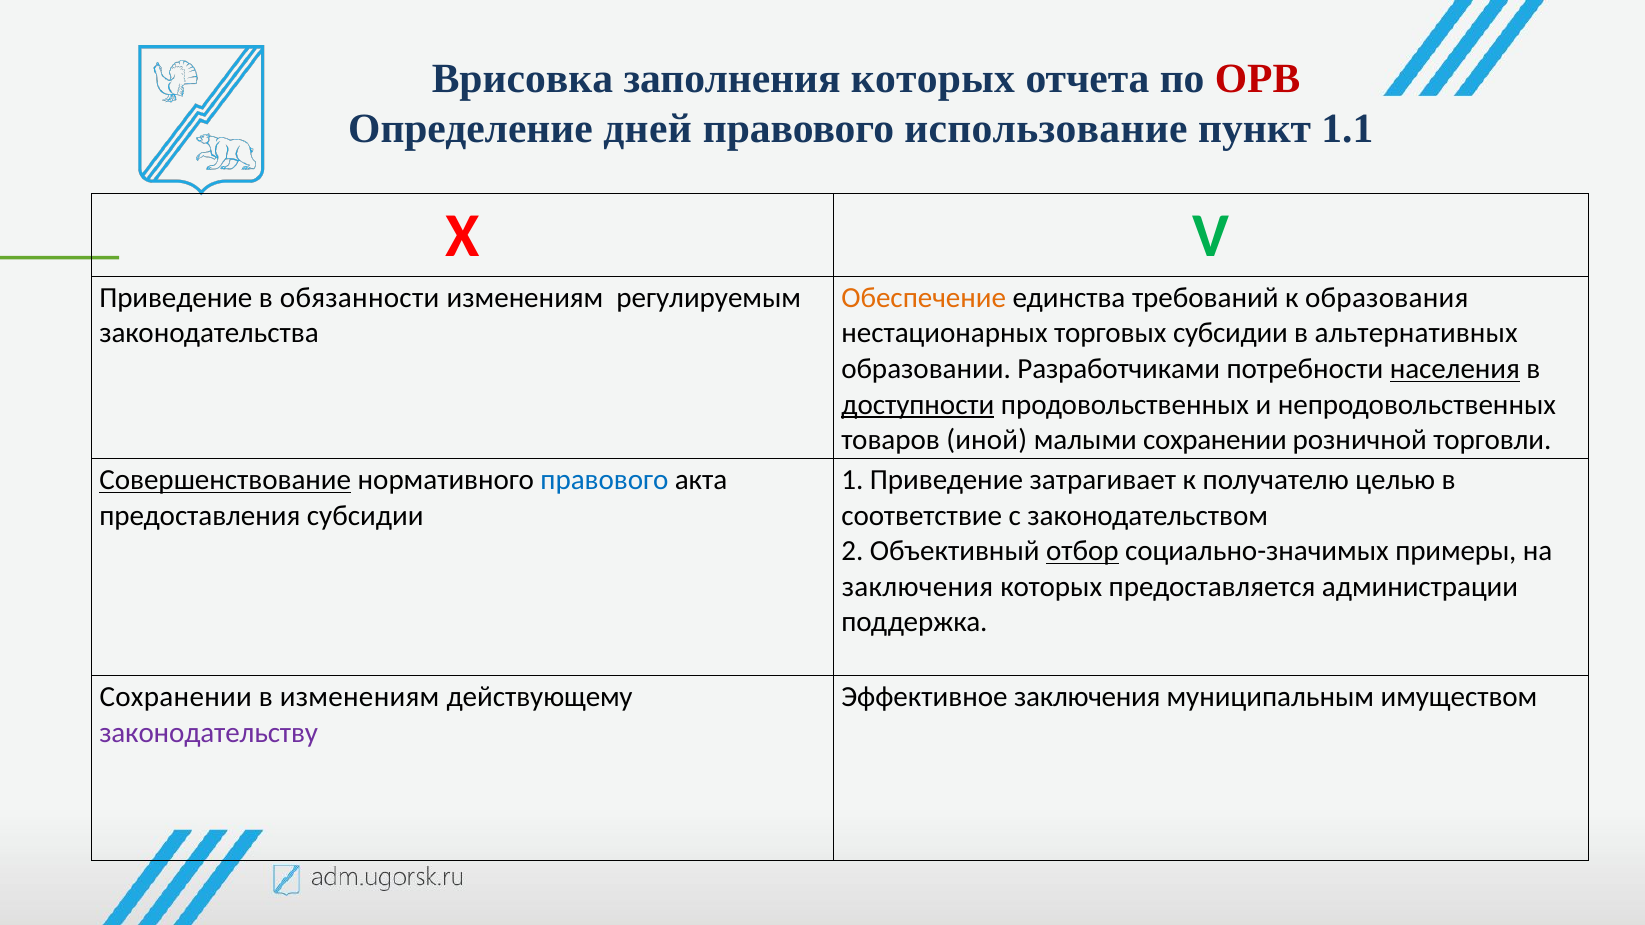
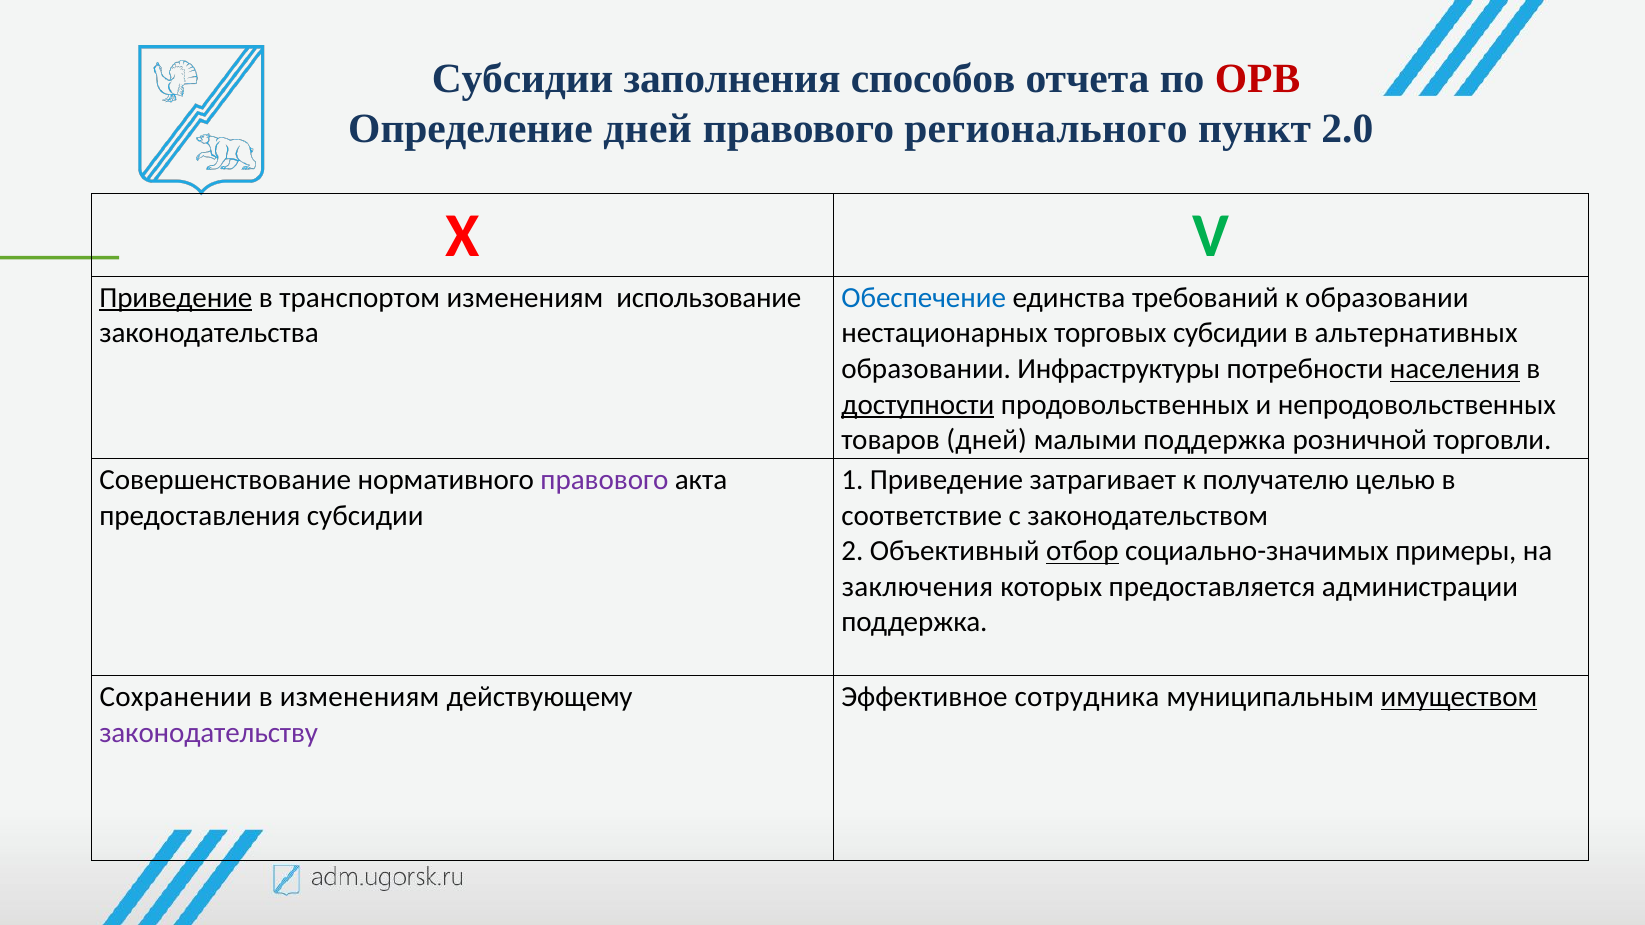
Врисовка: Врисовка -> Субсидии (523, 79)
заполнения которых: которых -> способов (933, 79)
использование: использование -> регионального (1046, 129)
1.1: 1.1 -> 2.0 (1347, 129)
Приведение underline: none -> present (176, 298)
обязанности: обязанности -> транспортом (360, 298)
регулируемым: регулируемым -> использование (709, 298)
Обеспечение colour: orange -> blue (924, 298)
к образования: образования -> образовании (1387, 298)
Разработчиками: Разработчиками -> Инфраструктуры (1119, 369)
товаров иной: иной -> дней (987, 440)
малыми сохранении: сохранении -> поддержка (1215, 440)
Совершенствование underline: present -> none (225, 480)
правового colour: blue -> purple (604, 480)
Эффективное заключения: заключения -> сотрудника (1087, 697)
имуществом underline: none -> present (1459, 697)
